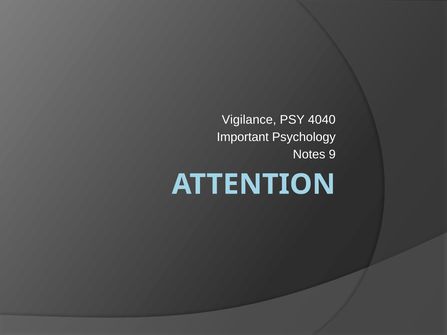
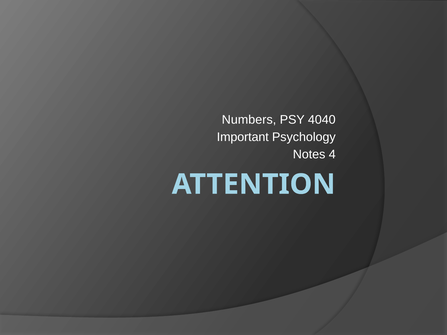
Vigilance: Vigilance -> Numbers (249, 120)
9: 9 -> 4 (332, 155)
